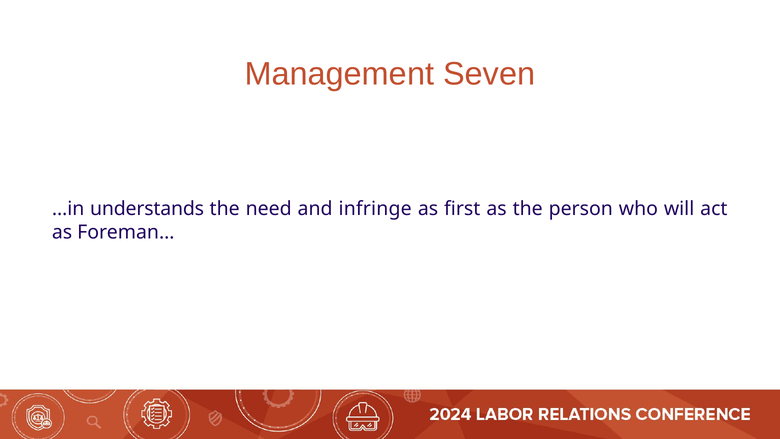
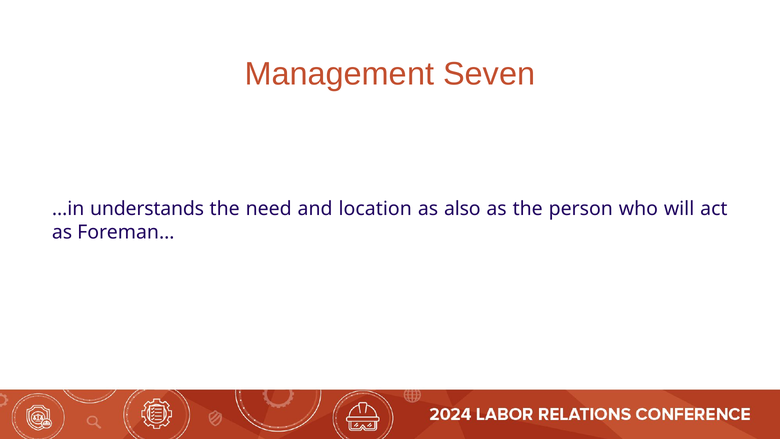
infringe: infringe -> location (375, 209)
first: first -> also (462, 209)
